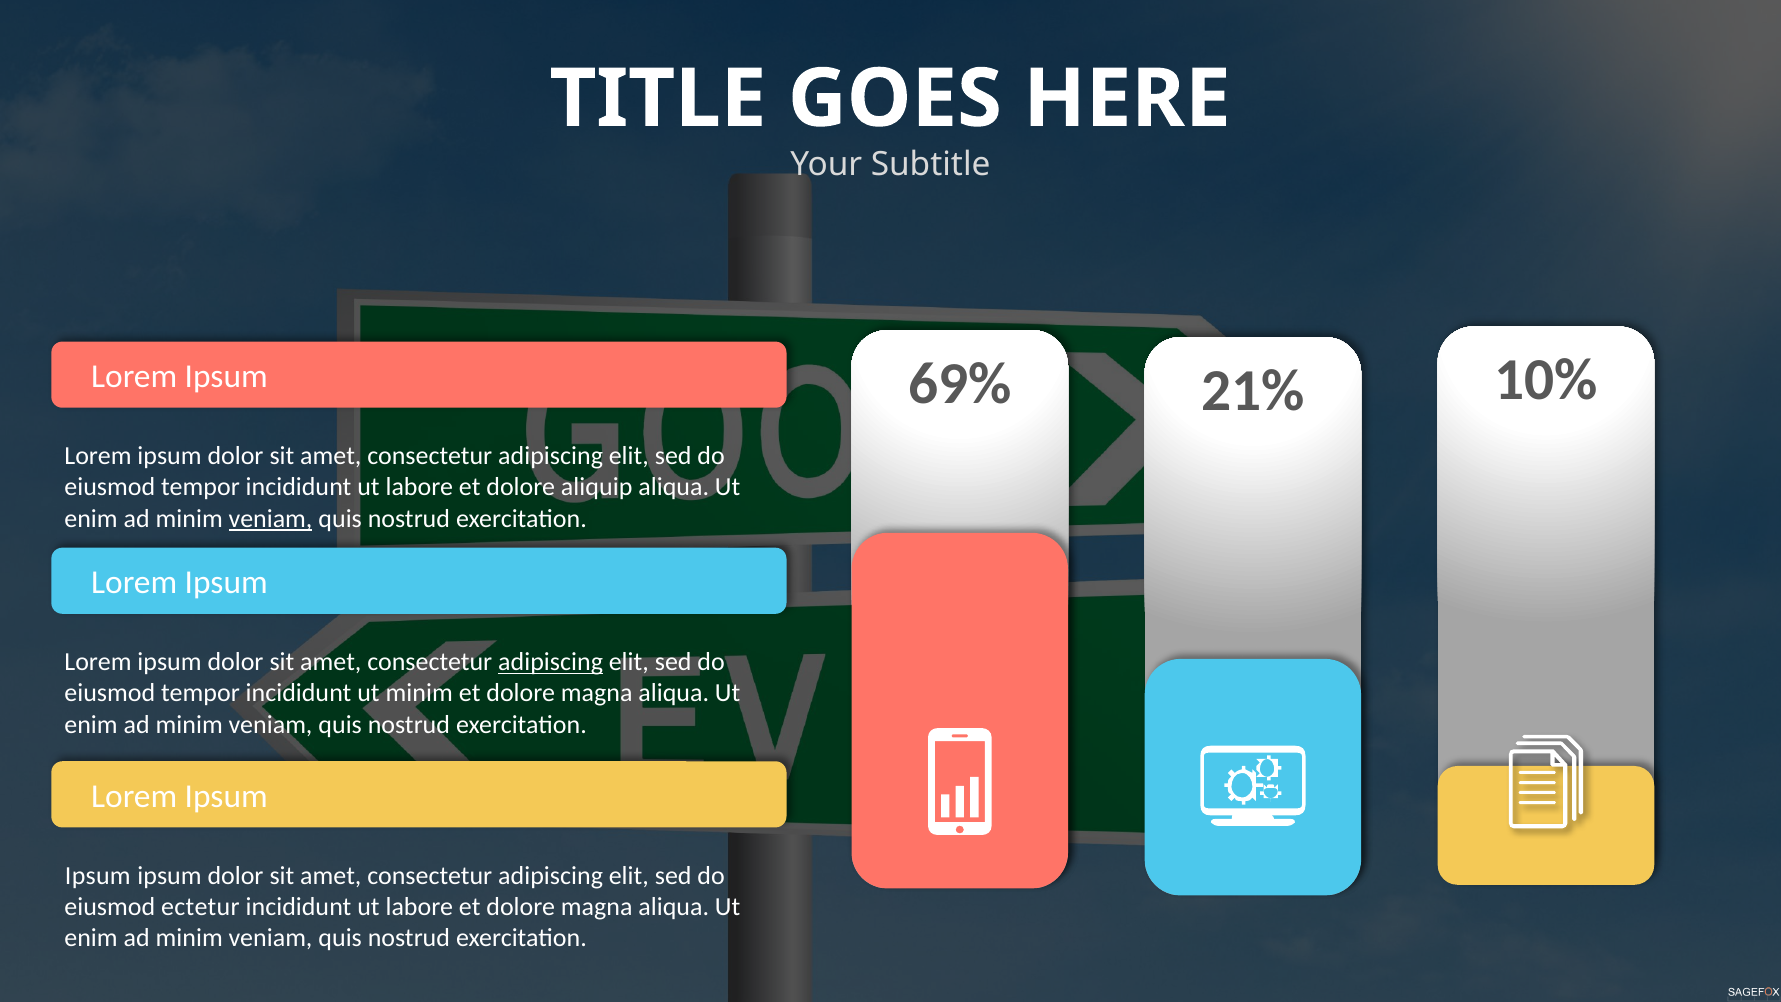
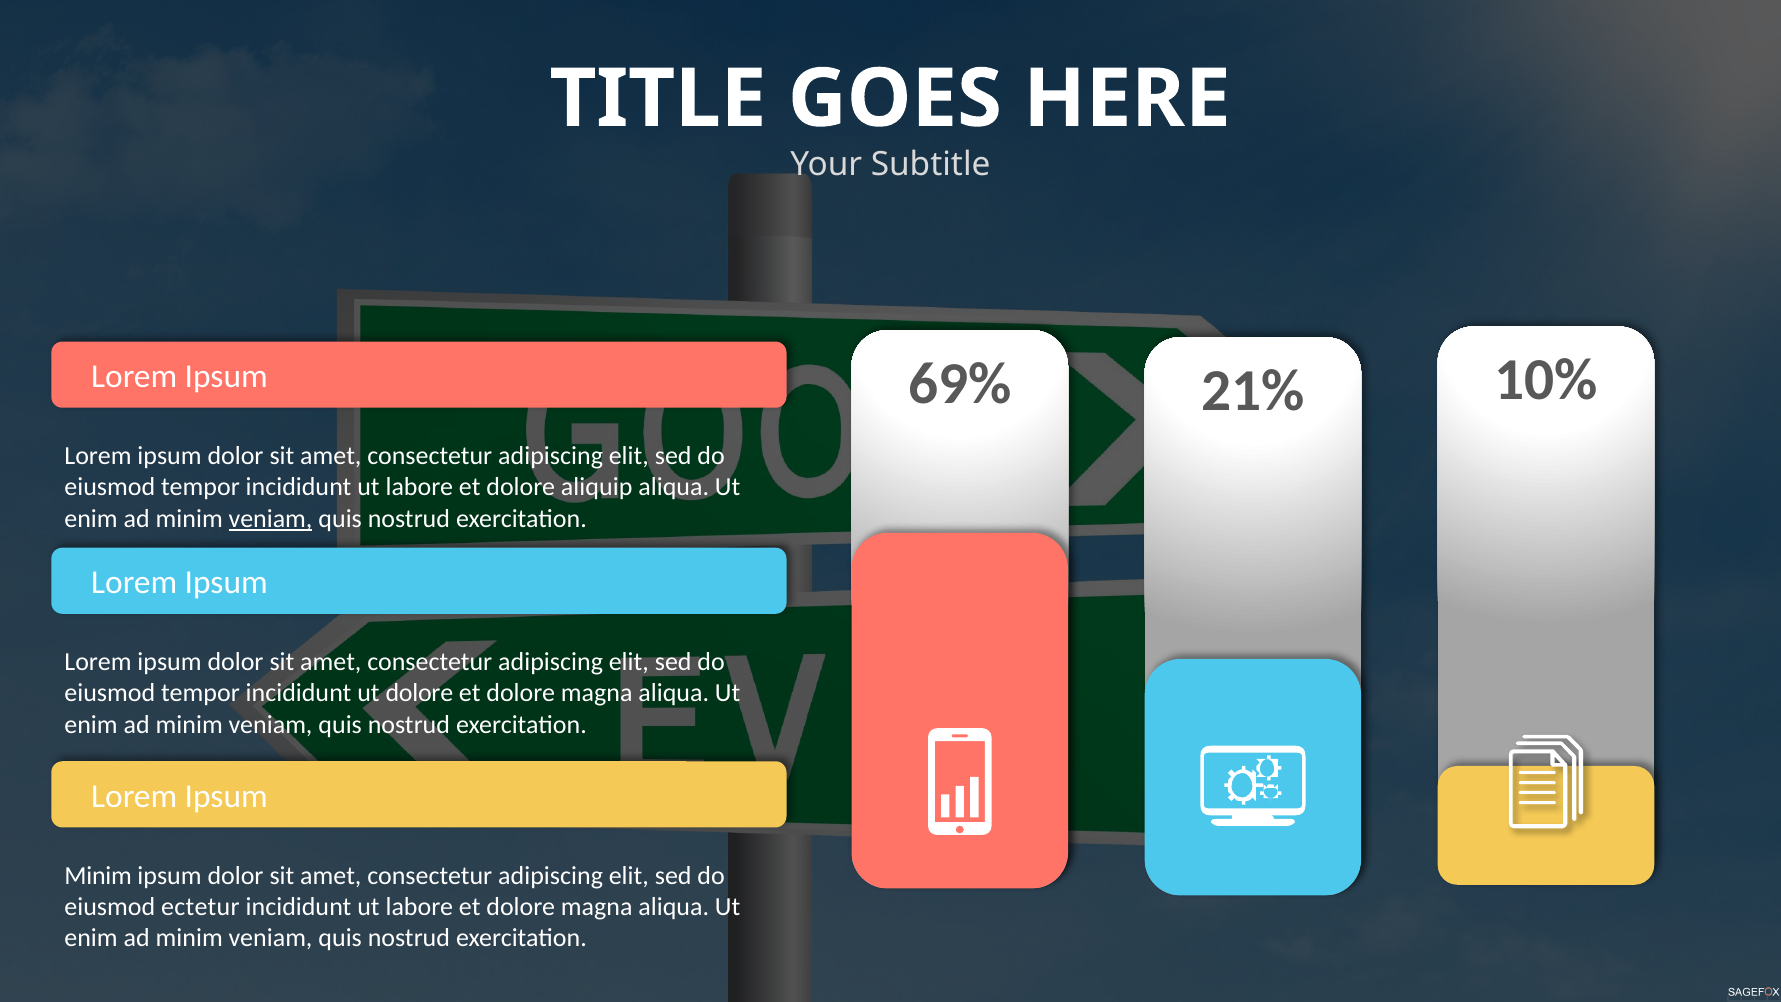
adipiscing underline: present -> none (551, 662)
ut minim: minim -> dolore (419, 693)
Ipsum: Ipsum -> Minim (98, 876)
